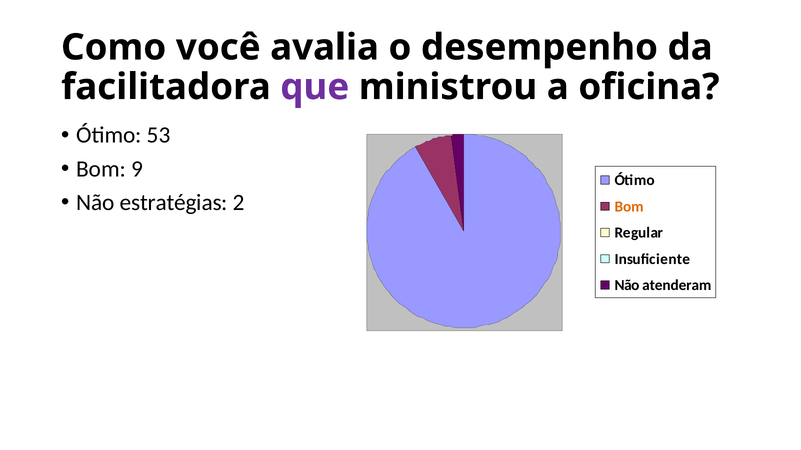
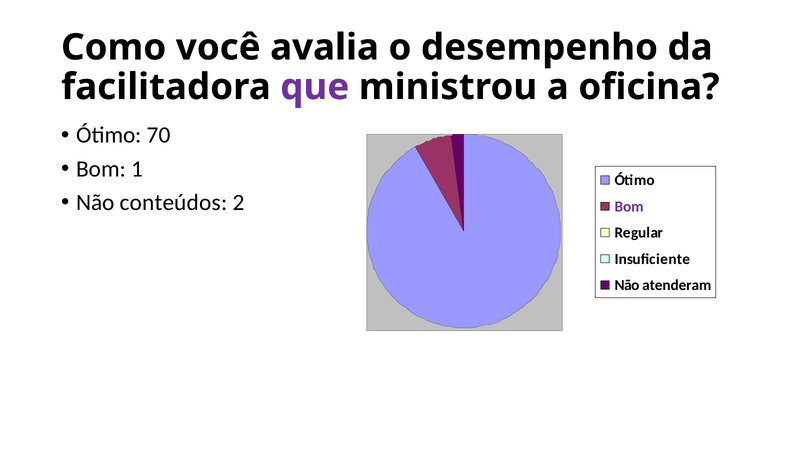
53: 53 -> 70 (159, 135)
9: 9 -> 1 (137, 169)
estratégias: estratégias -> conteúdos (174, 203)
Bom colour: orange -> purple (629, 207)
